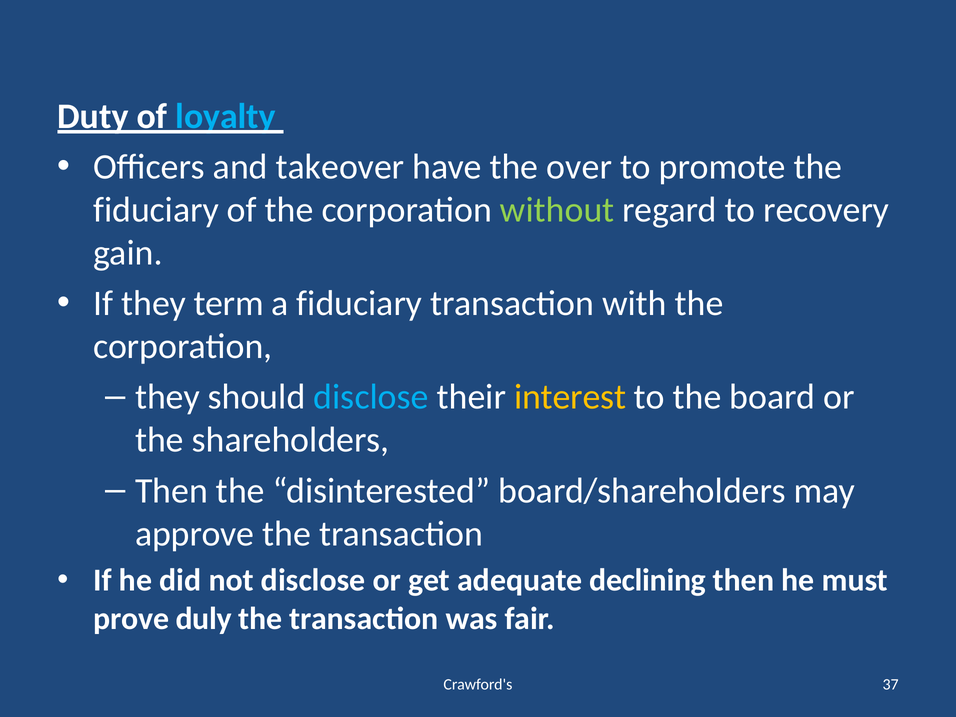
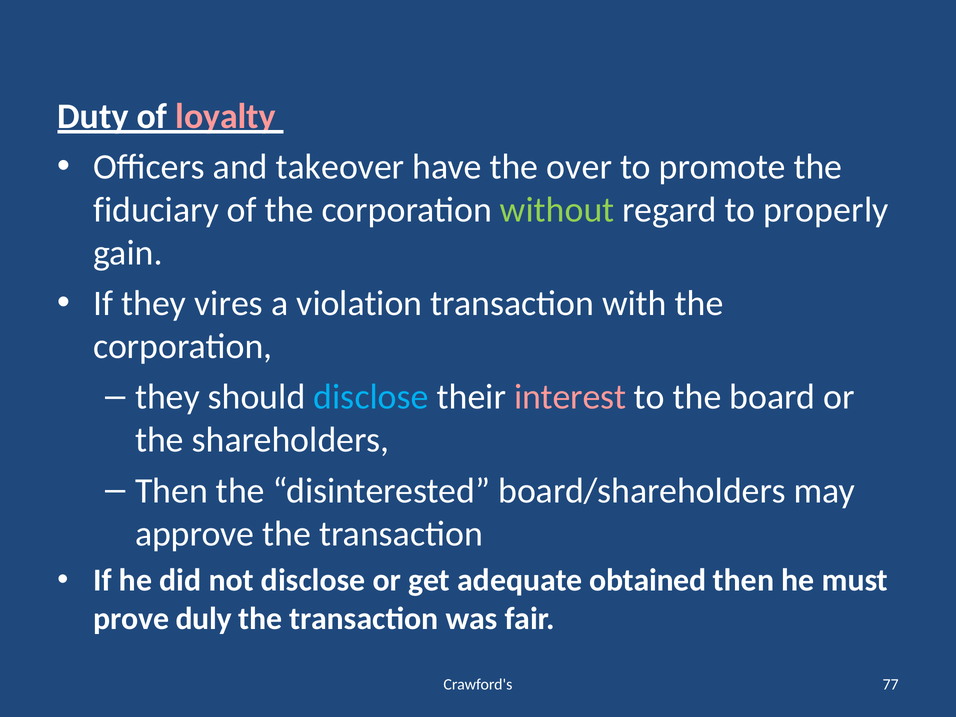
loyalty colour: light blue -> pink (225, 116)
recovery: recovery -> properly (826, 210)
term: term -> vires (229, 304)
a fiduciary: fiduciary -> violation (359, 304)
interest colour: yellow -> pink (570, 397)
declining: declining -> obtained (648, 580)
37: 37 -> 77 (891, 685)
